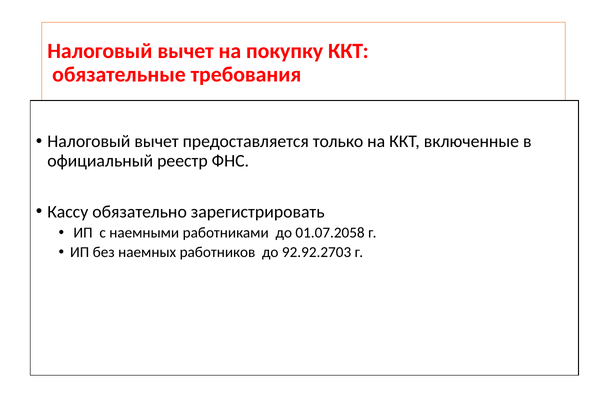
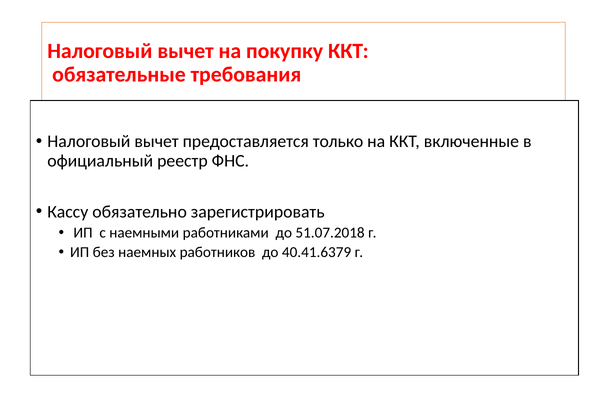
01.07.2058: 01.07.2058 -> 51.07.2018 (330, 233)
92.92.2703: 92.92.2703 -> 40.41.6379 (317, 252)
